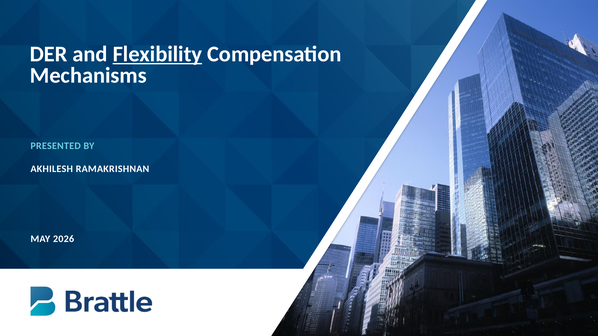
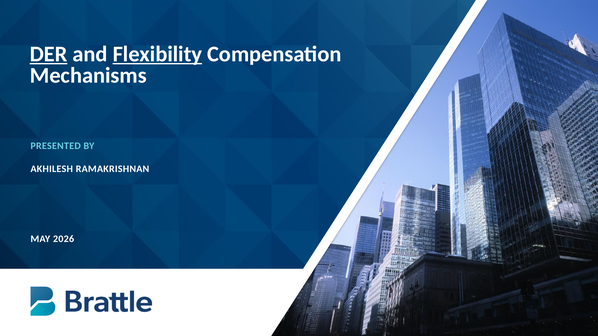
DER underline: none -> present (49, 54)
